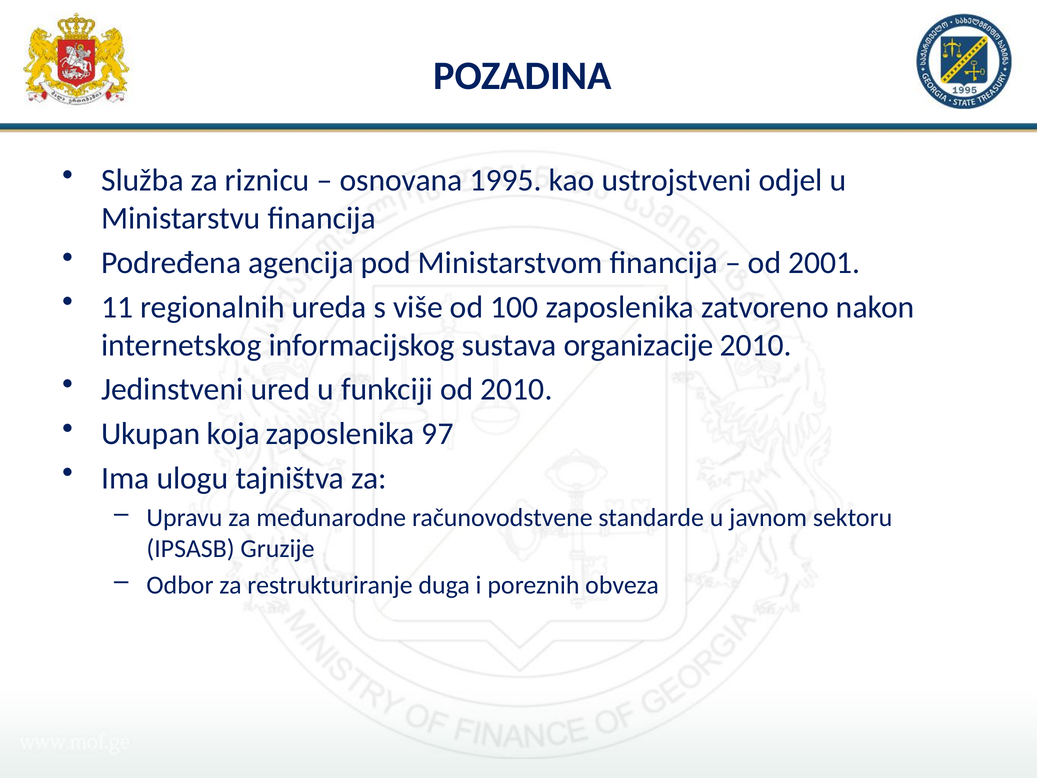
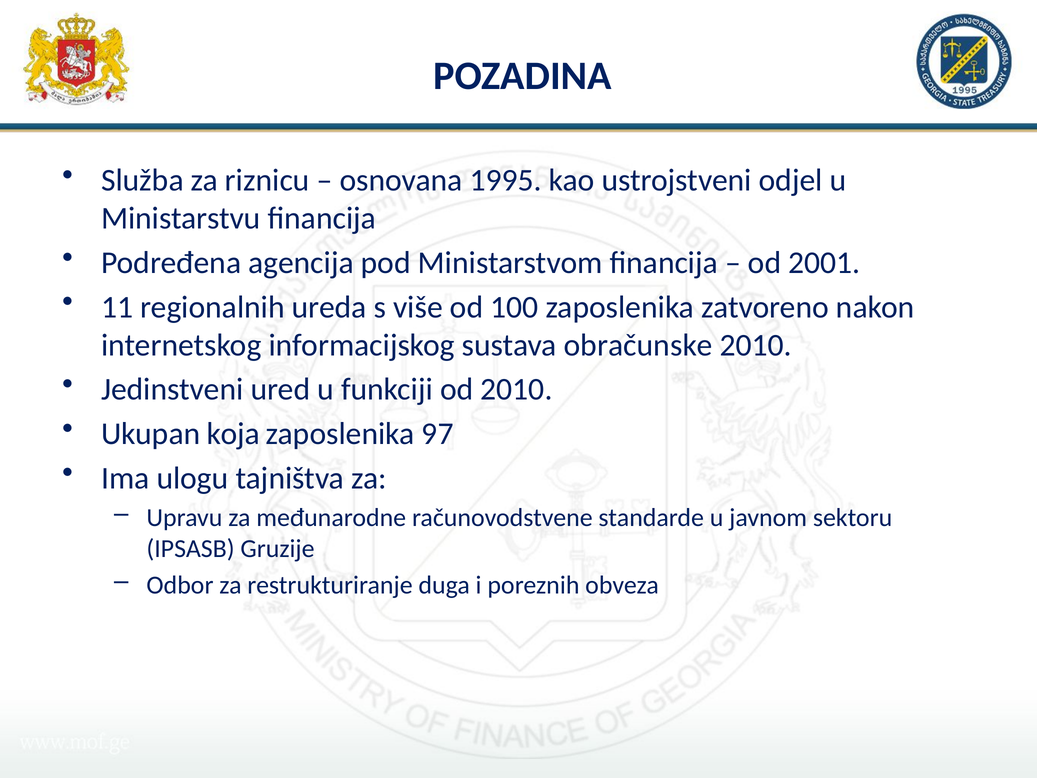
organizacije: organizacije -> obračunske (638, 345)
